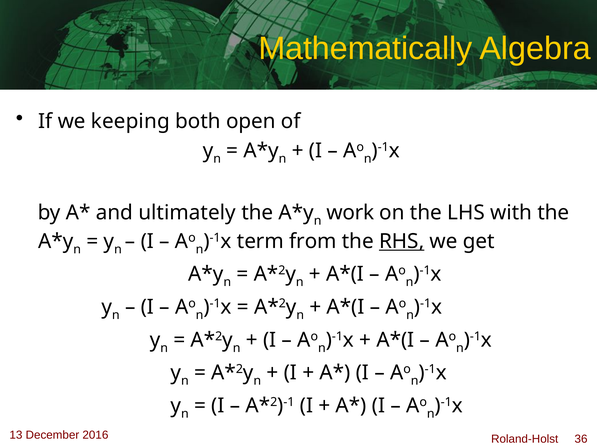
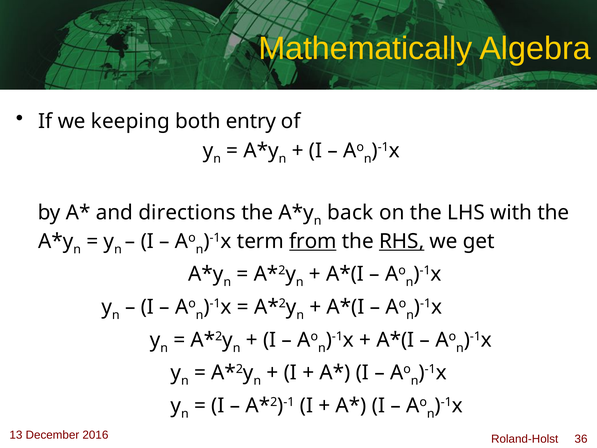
open: open -> entry (251, 121)
ultimately: ultimately -> directions (187, 213)
work: work -> back (350, 213)
from underline: none -> present (313, 241)
